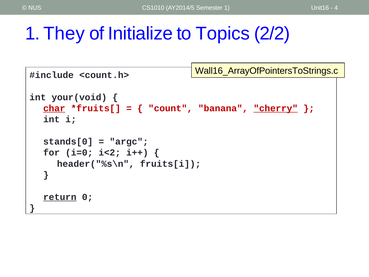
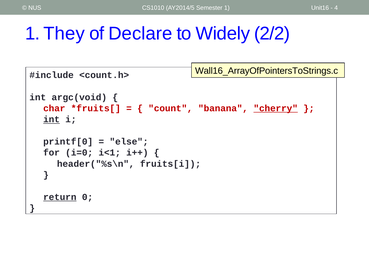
Initialize: Initialize -> Declare (140, 34)
Topics: Topics -> Widely (223, 34)
your(void: your(void -> argc(void (79, 97)
char underline: present -> none (54, 108)
int underline: none -> present (52, 119)
stands[0: stands[0 -> printf[0 (68, 141)
argc: argc -> else (129, 141)
i<2: i<2 -> i<1 (110, 153)
